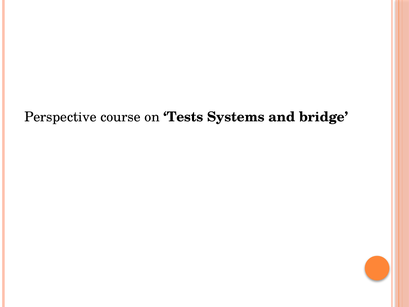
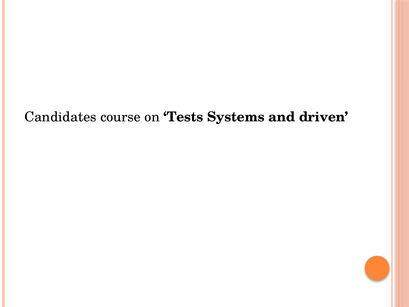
Perspective: Perspective -> Candidates (61, 117)
bridge: bridge -> driven (324, 117)
